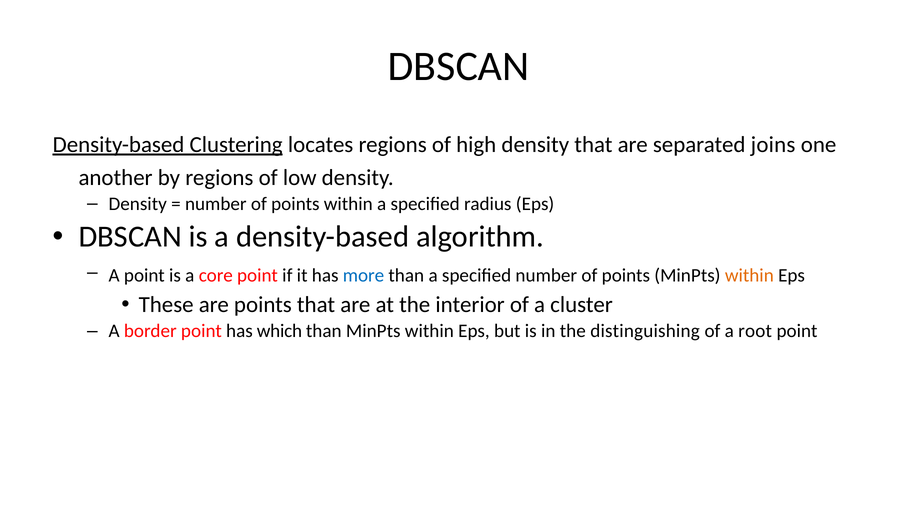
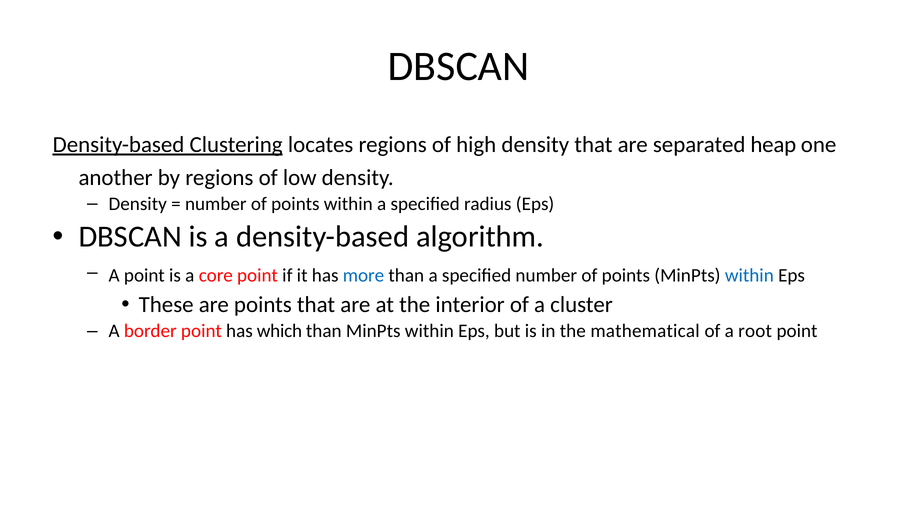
joins: joins -> heap (773, 145)
within colour: orange -> blue (749, 276)
distinguishing: distinguishing -> mathematical (645, 331)
